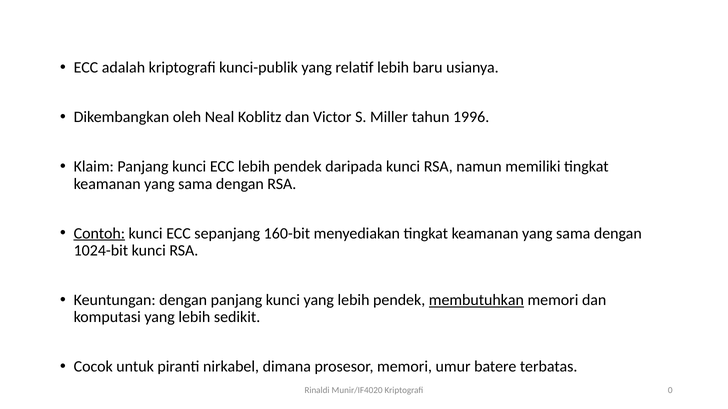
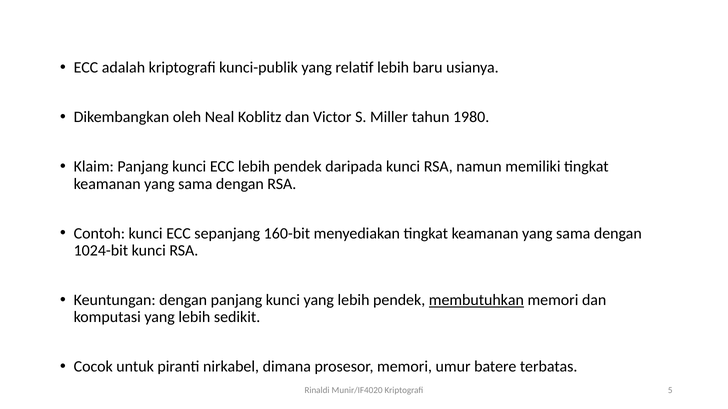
1996: 1996 -> 1980 (471, 117)
Contoh underline: present -> none (99, 234)
0: 0 -> 5 (670, 391)
